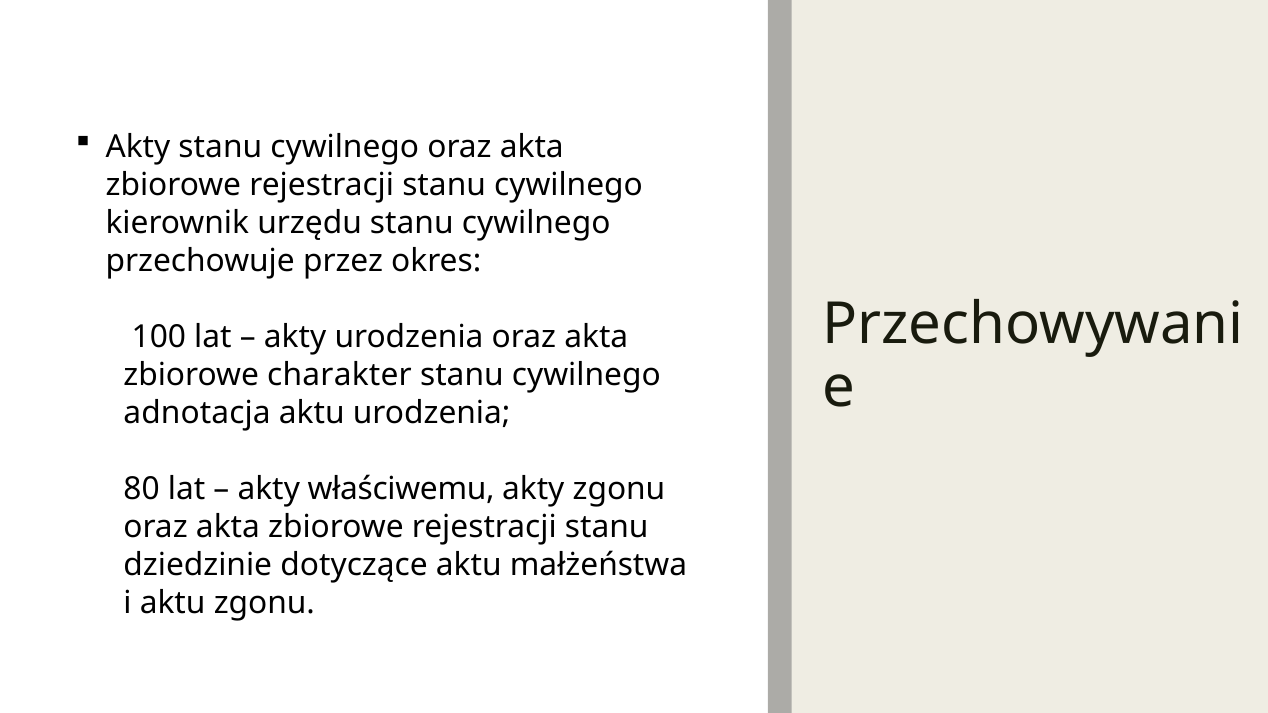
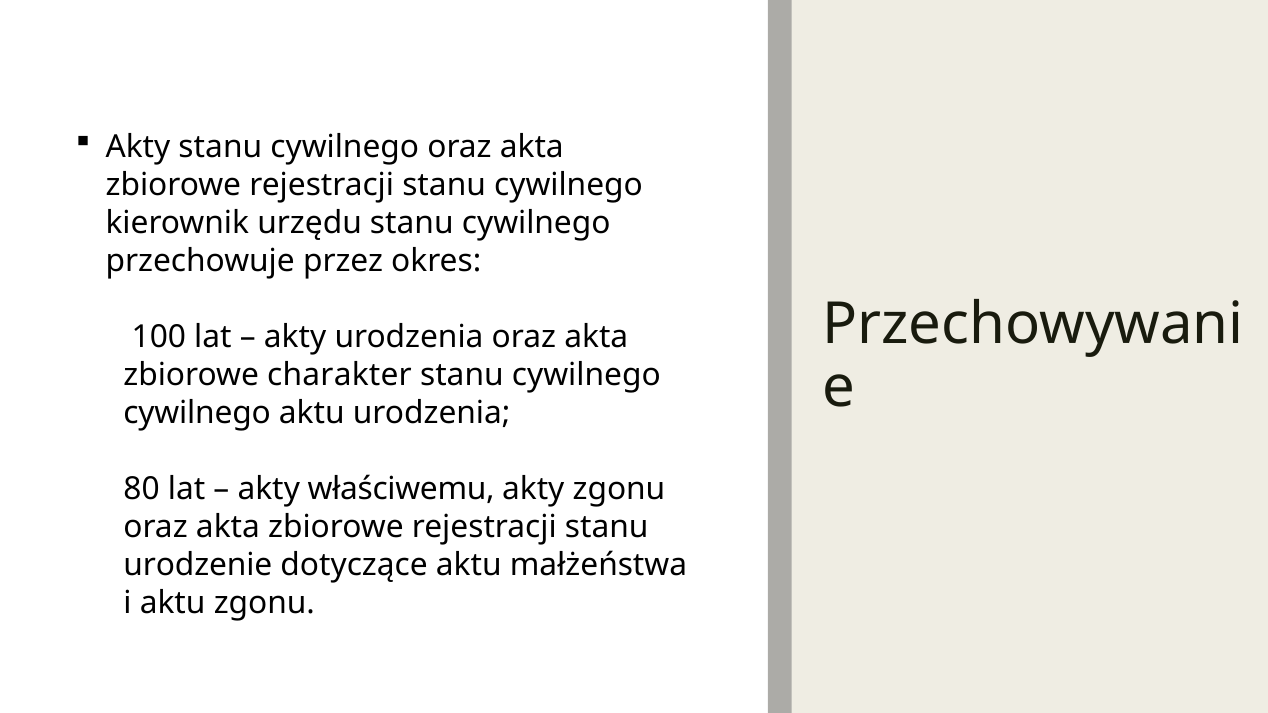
adnotacja: adnotacja -> cywilnego (197, 413)
dziedzinie: dziedzinie -> urodzenie (198, 566)
